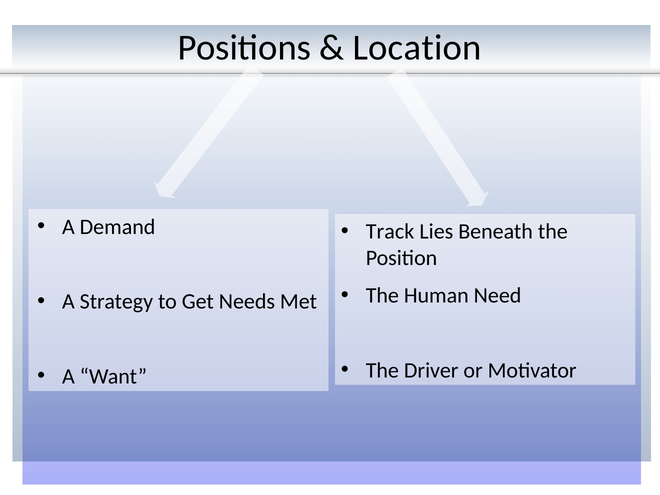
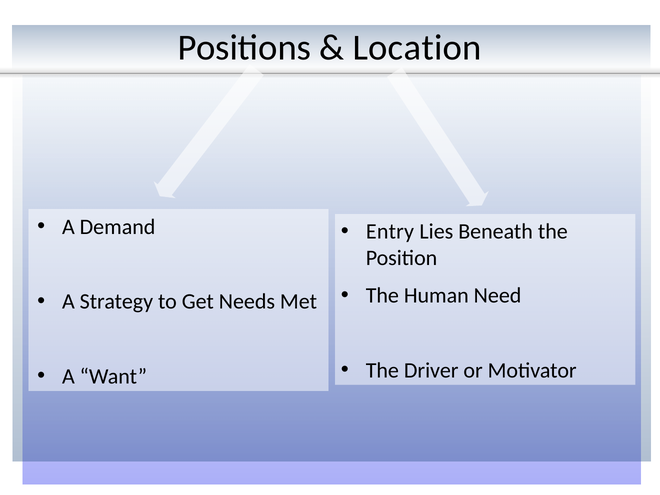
Track: Track -> Entry (390, 232)
